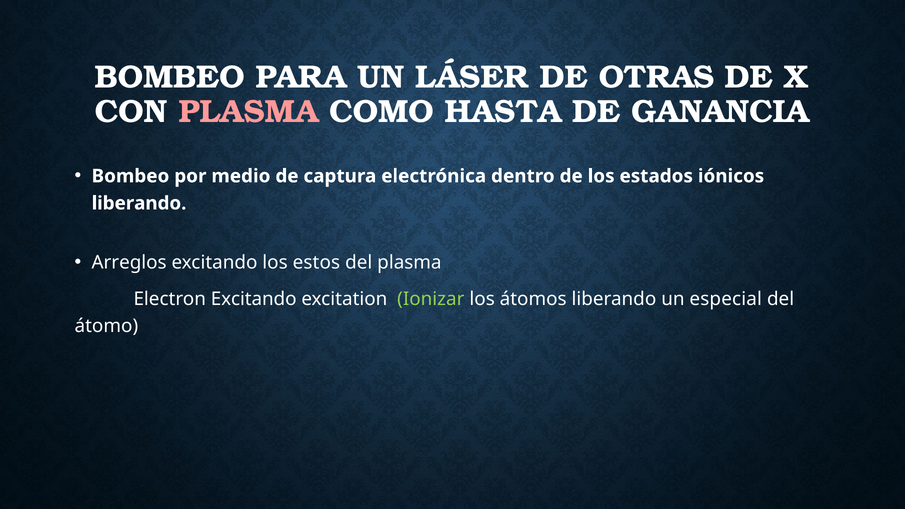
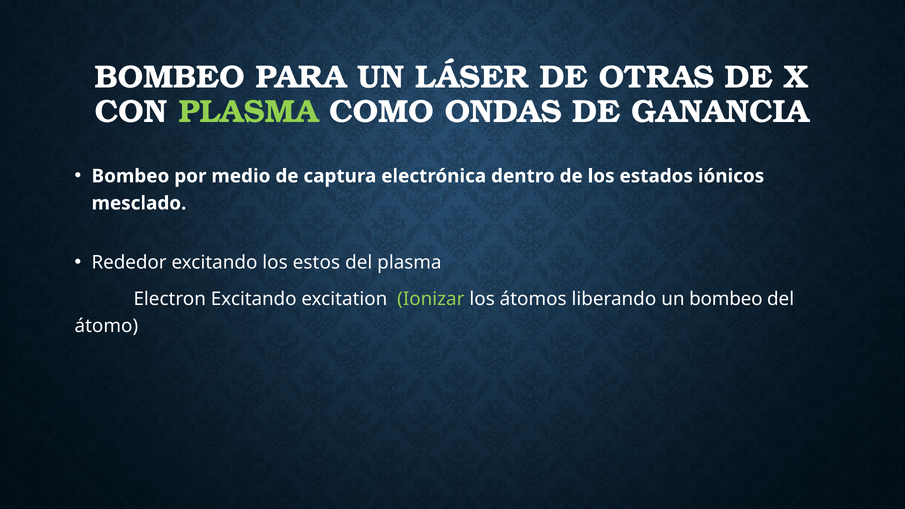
PLASMA colour: pink -> light green (248, 112)
HASTA: HASTA -> ONDAS (503, 112)
liberando: liberando -> mesclado (139, 203)
Arreglos: Arreglos -> Rededor (129, 262)
un especial: especial -> bombeo (726, 299)
